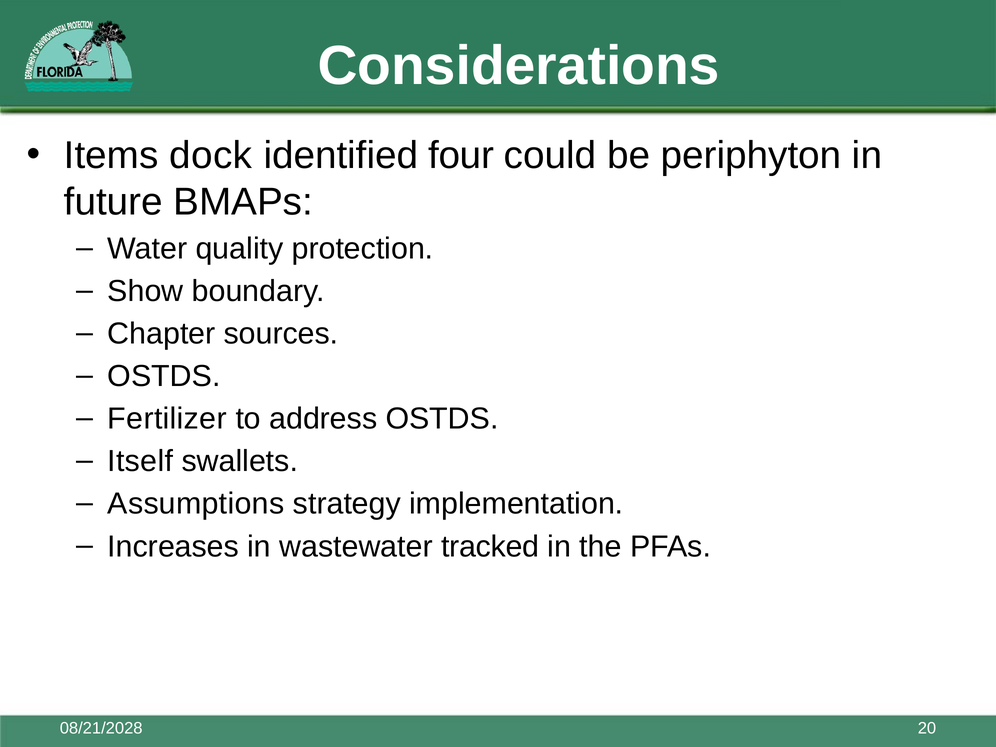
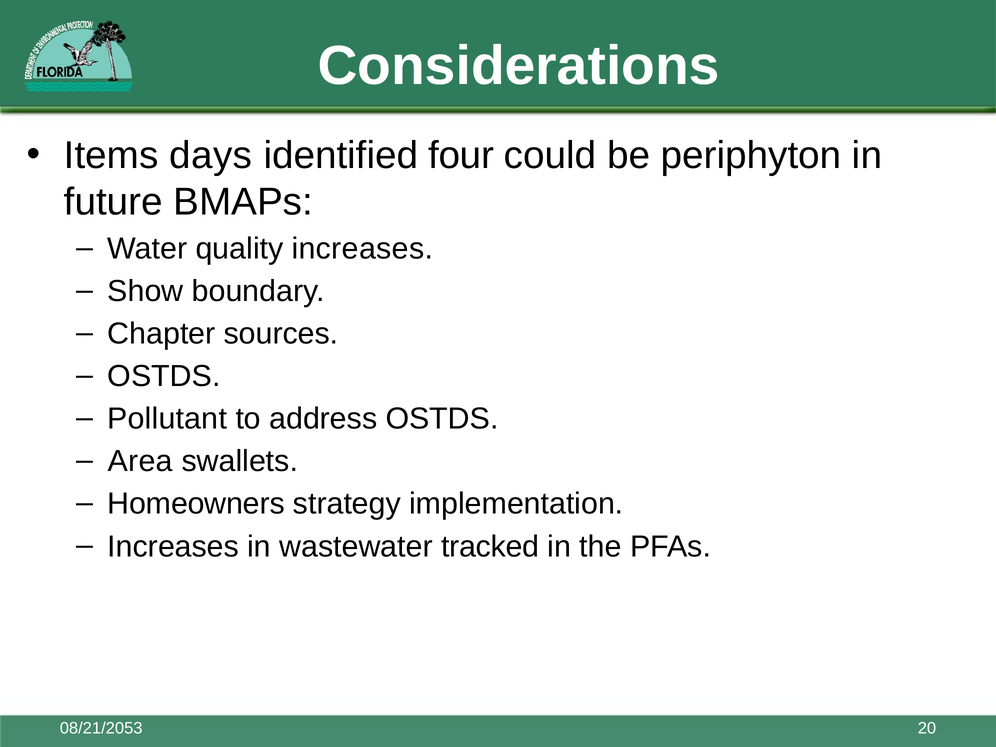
dock: dock -> days (211, 155)
quality protection: protection -> increases (362, 249)
Fertilizer: Fertilizer -> Pollutant (167, 419)
Itself: Itself -> Area (140, 461)
Assumptions: Assumptions -> Homeowners (196, 504)
08/21/2028: 08/21/2028 -> 08/21/2053 (101, 728)
